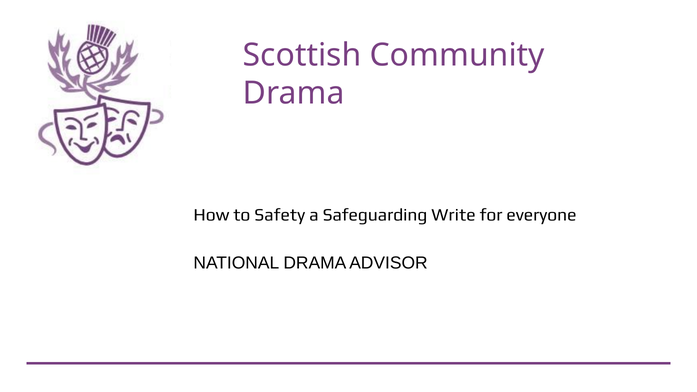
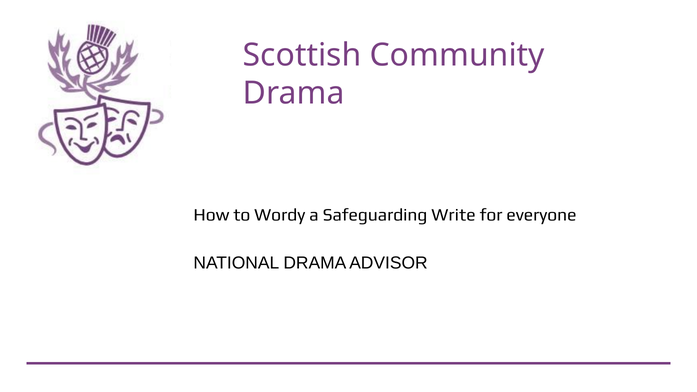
Safety: Safety -> Wordy (280, 215)
